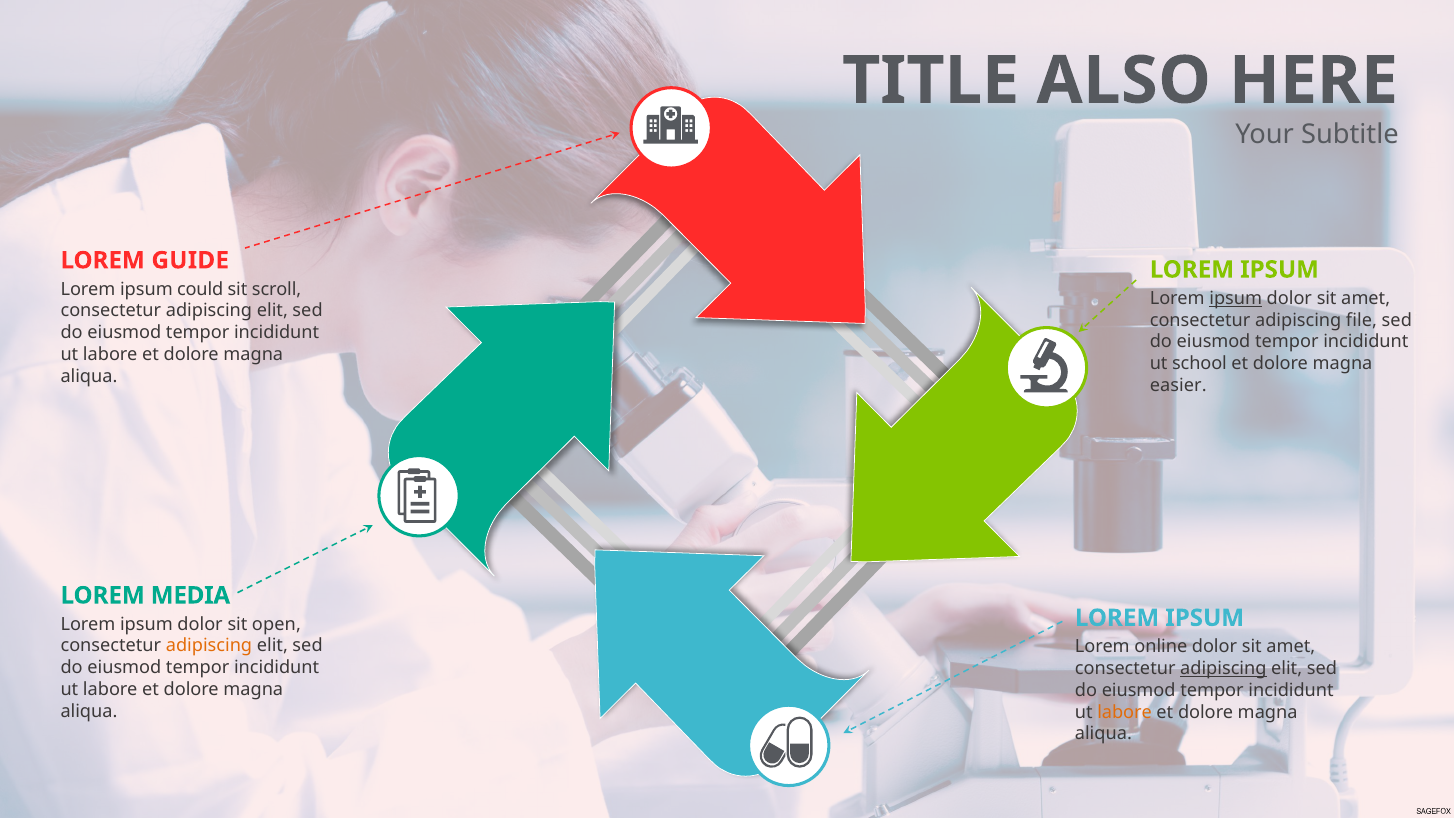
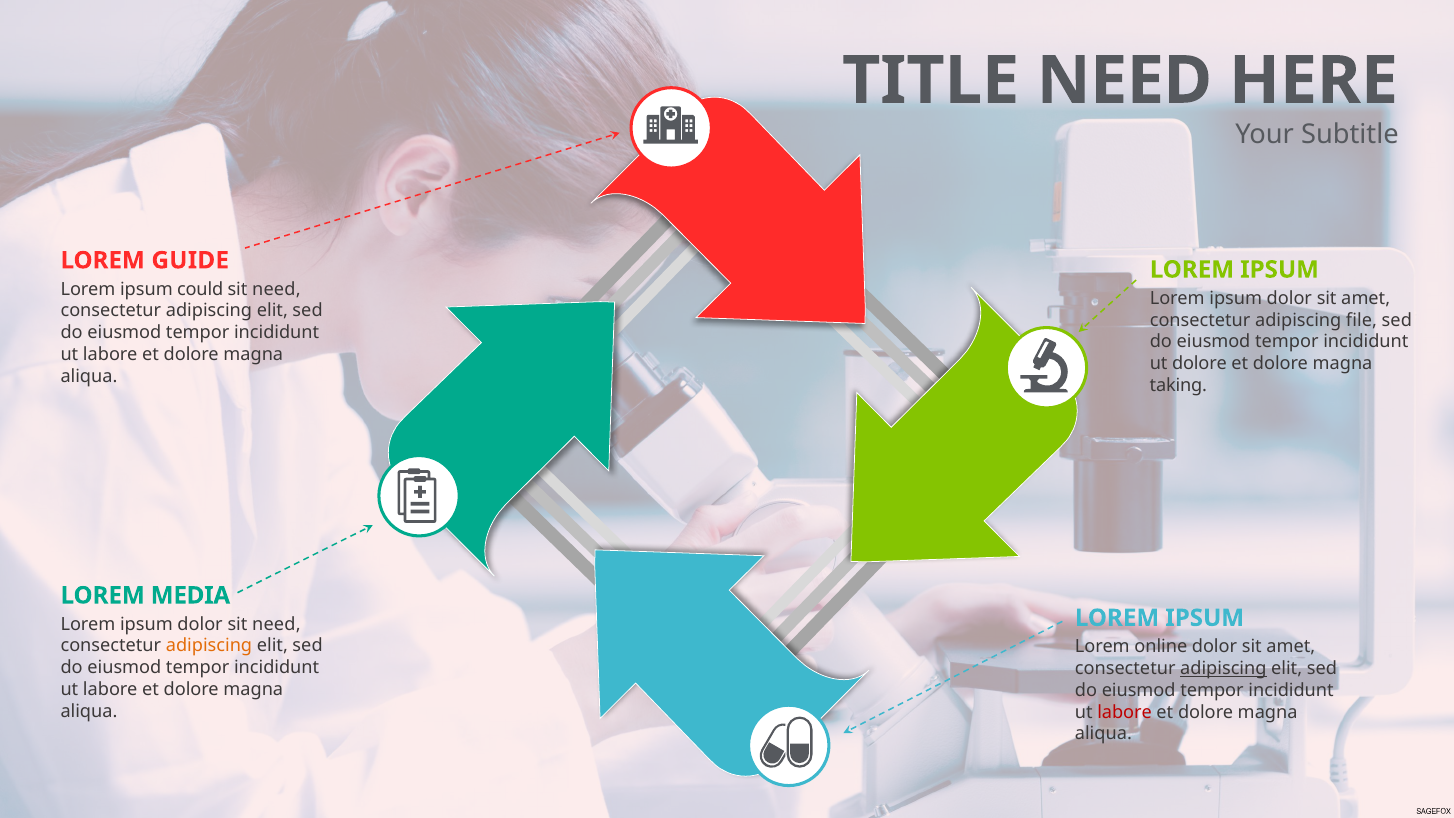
TITLE ALSO: ALSO -> NEED (1124, 81)
scroll: scroll -> need (276, 289)
ipsum underline: present -> none (1236, 298)
ut school: school -> dolore (1200, 364)
easier: easier -> taking (1178, 385)
dolor sit open: open -> need (276, 624)
labore colour: orange -> red (1125, 712)
